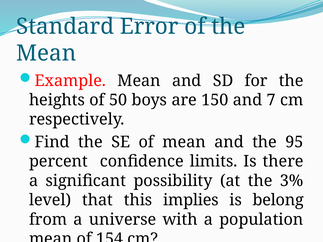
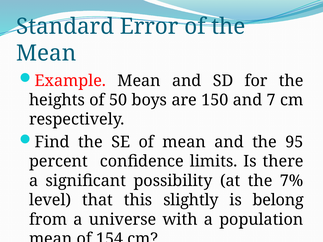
3%: 3% -> 7% (292, 181)
implies: implies -> slightly (191, 200)
